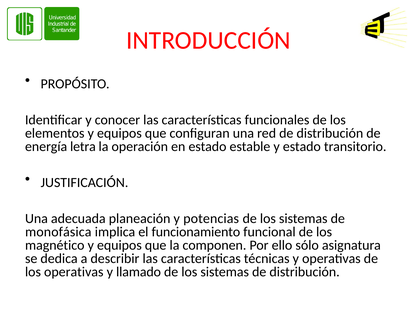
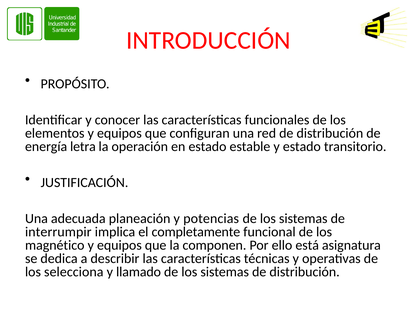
monofásica: monofásica -> interrumpir (58, 232)
funcionamiento: funcionamiento -> completamente (196, 232)
sólo: sólo -> está (307, 245)
los operativas: operativas -> selecciona (74, 272)
